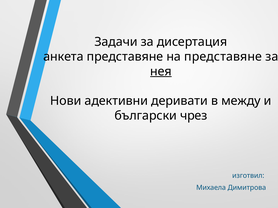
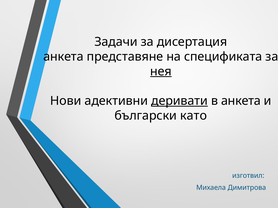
на представяне: представяне -> спецификата (223, 57)
деривати underline: none -> present (179, 101)
в между: между -> анкета (241, 101)
чрез: чрез -> като (194, 116)
